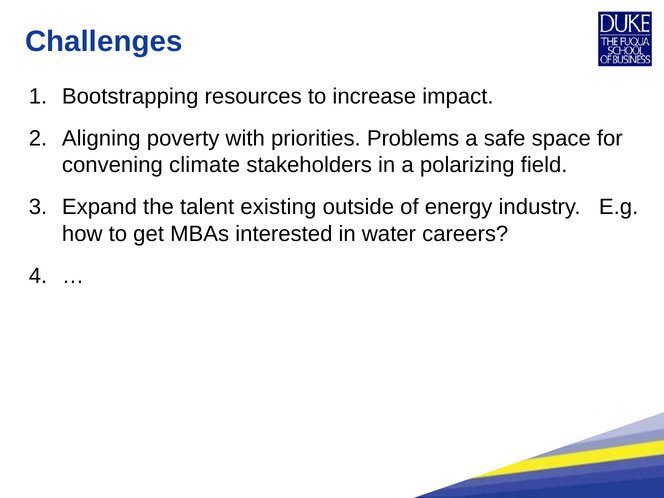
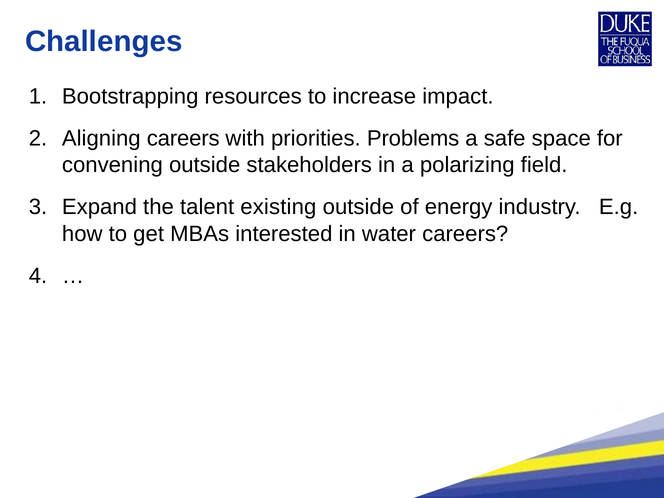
Aligning poverty: poverty -> careers (183, 139)
convening climate: climate -> outside (205, 165)
